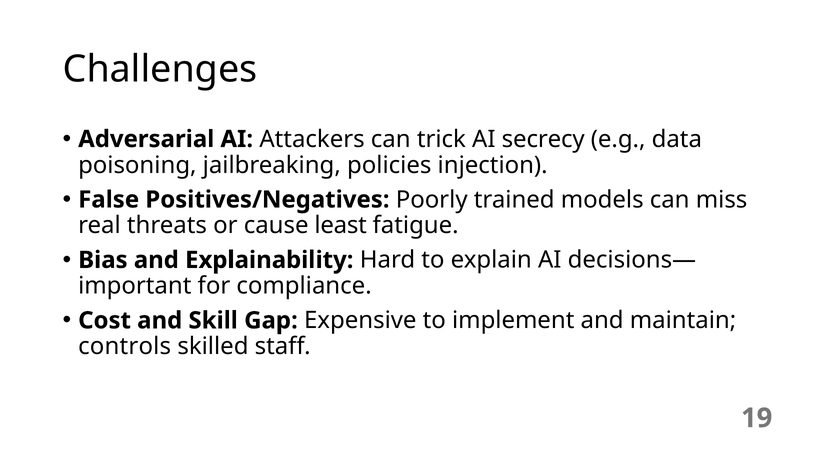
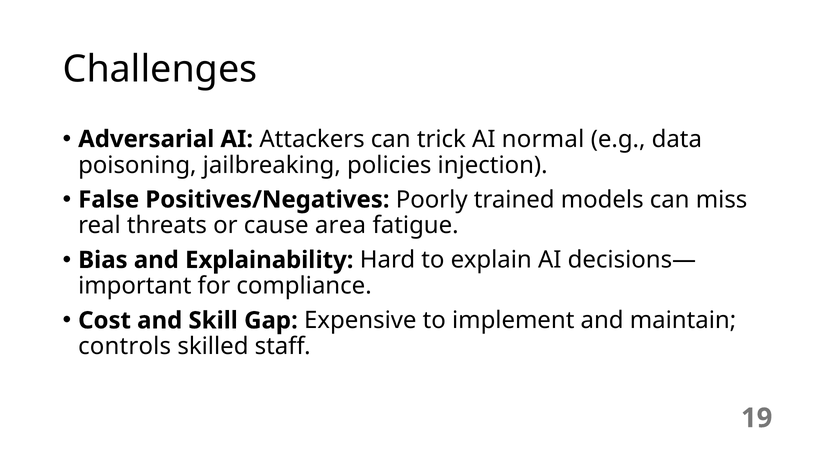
secrecy: secrecy -> normal (543, 139)
least: least -> area (340, 226)
